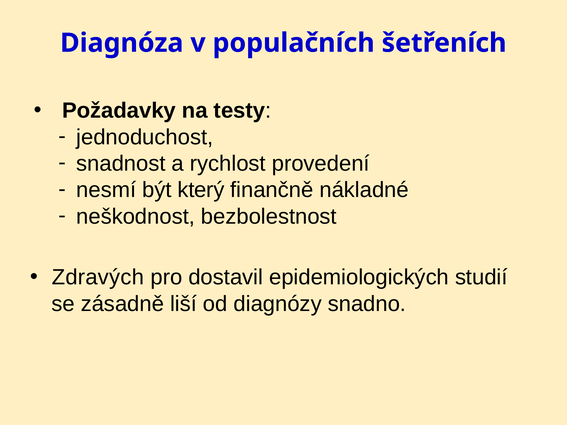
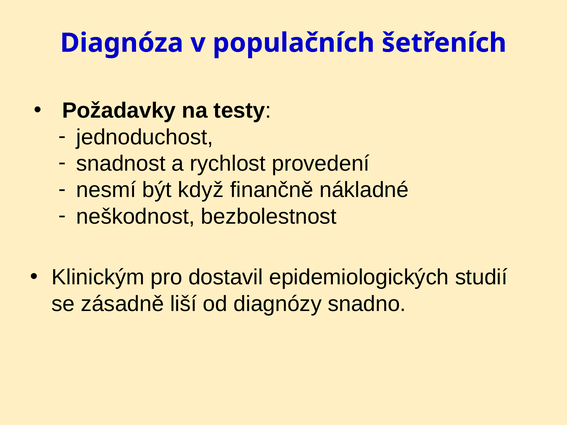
který: který -> když (201, 190)
Zdravých: Zdravých -> Klinickým (98, 277)
